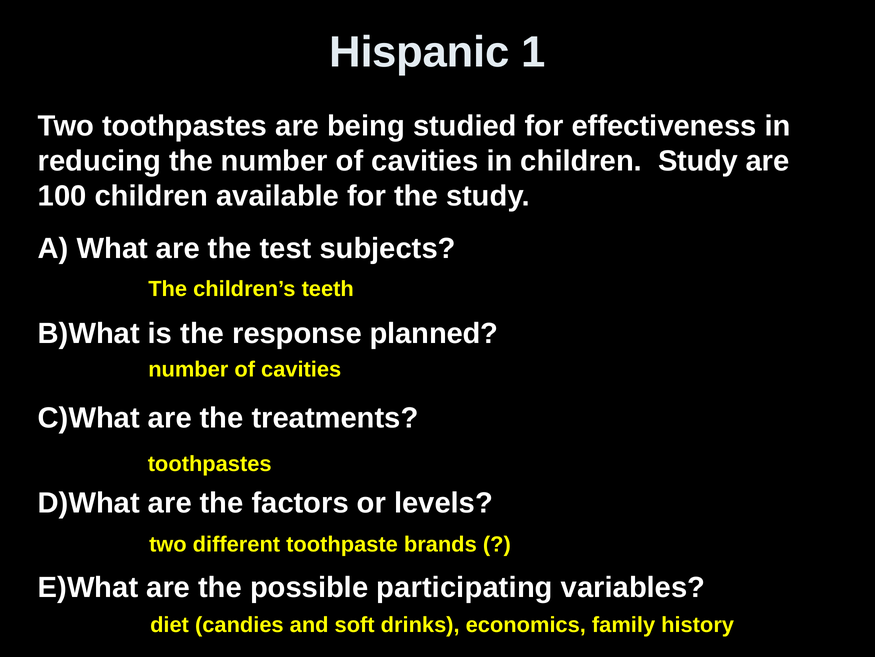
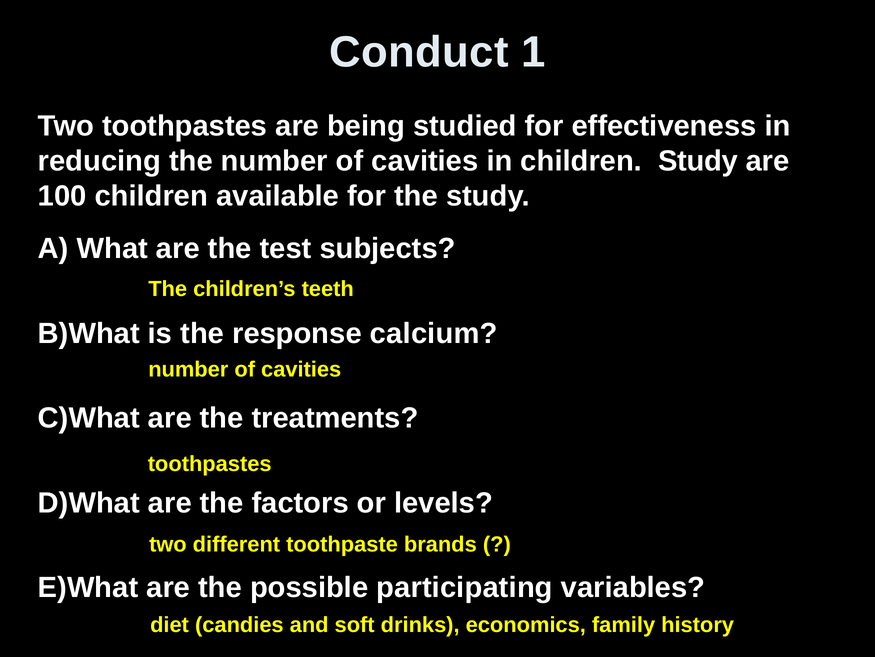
Hispanic: Hispanic -> Conduct (419, 52)
planned: planned -> calcium (434, 333)
